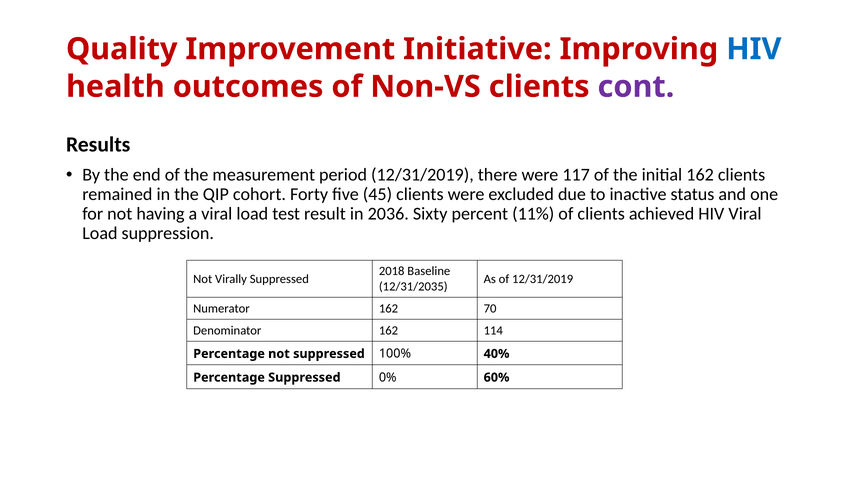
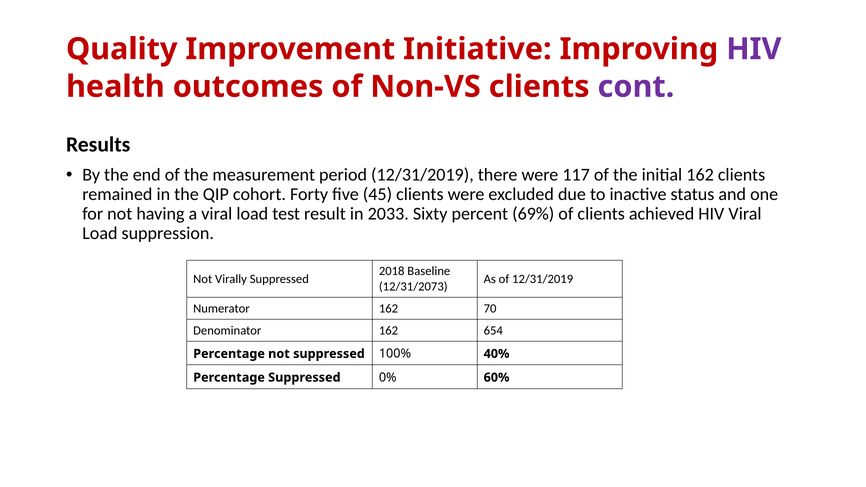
HIV colour: blue -> purple (754, 49)
2036: 2036 -> 2033 (388, 214)
11%: 11% -> 69% (533, 214)
12/31/2035: 12/31/2035 -> 12/31/2073 (413, 287)
114: 114 -> 654 (493, 330)
